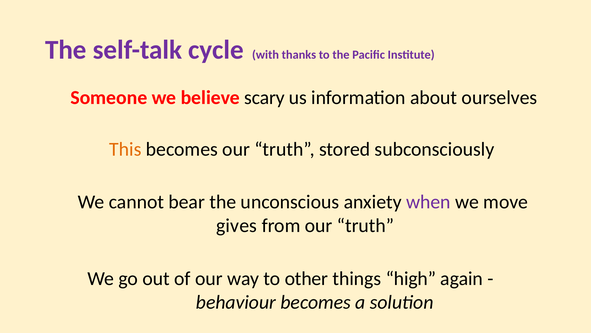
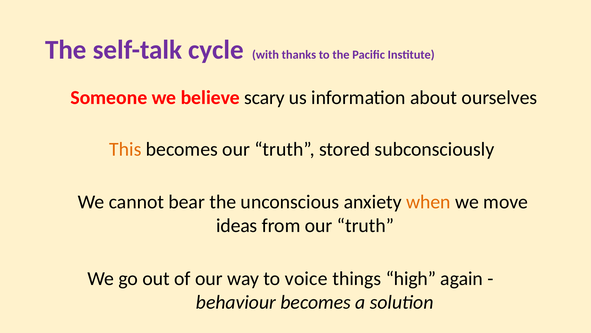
when colour: purple -> orange (428, 202)
gives: gives -> ideas (237, 225)
other: other -> voice (306, 278)
